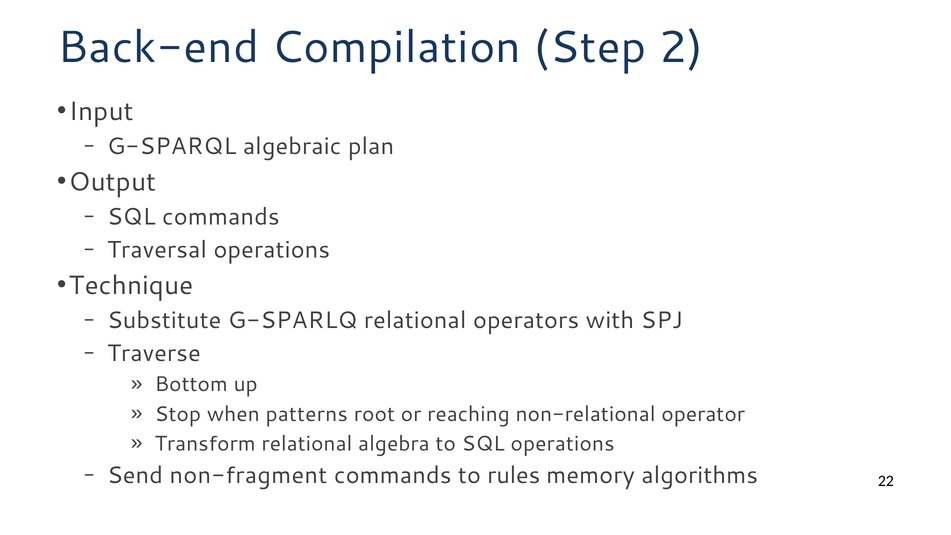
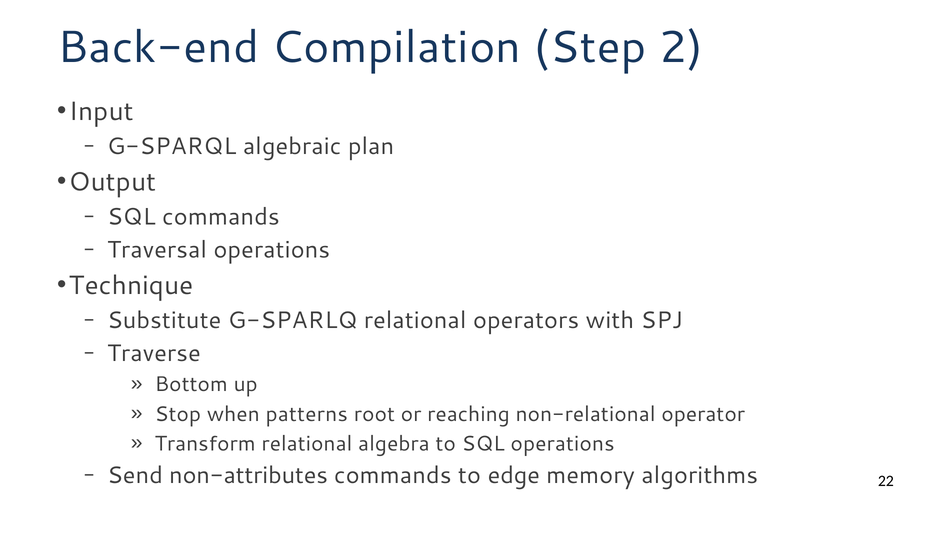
non-fragment: non-fragment -> non-attributes (249, 475)
rules: rules -> edge (514, 475)
